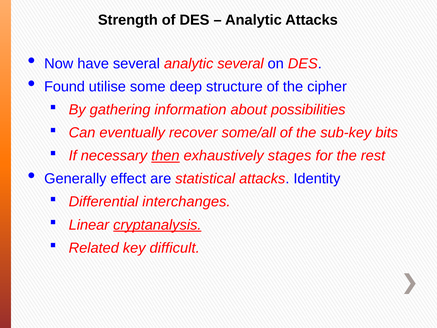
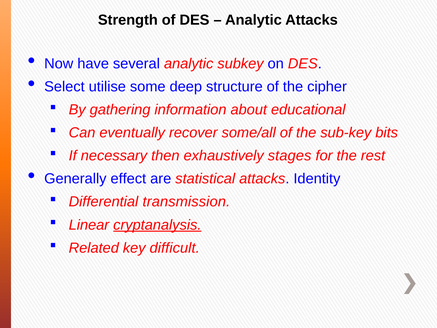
analytic several: several -> subkey (240, 64)
Found: Found -> Select (64, 87)
possibilities: possibilities -> educational (308, 110)
then underline: present -> none (165, 156)
interchanges: interchanges -> transmission (186, 202)
